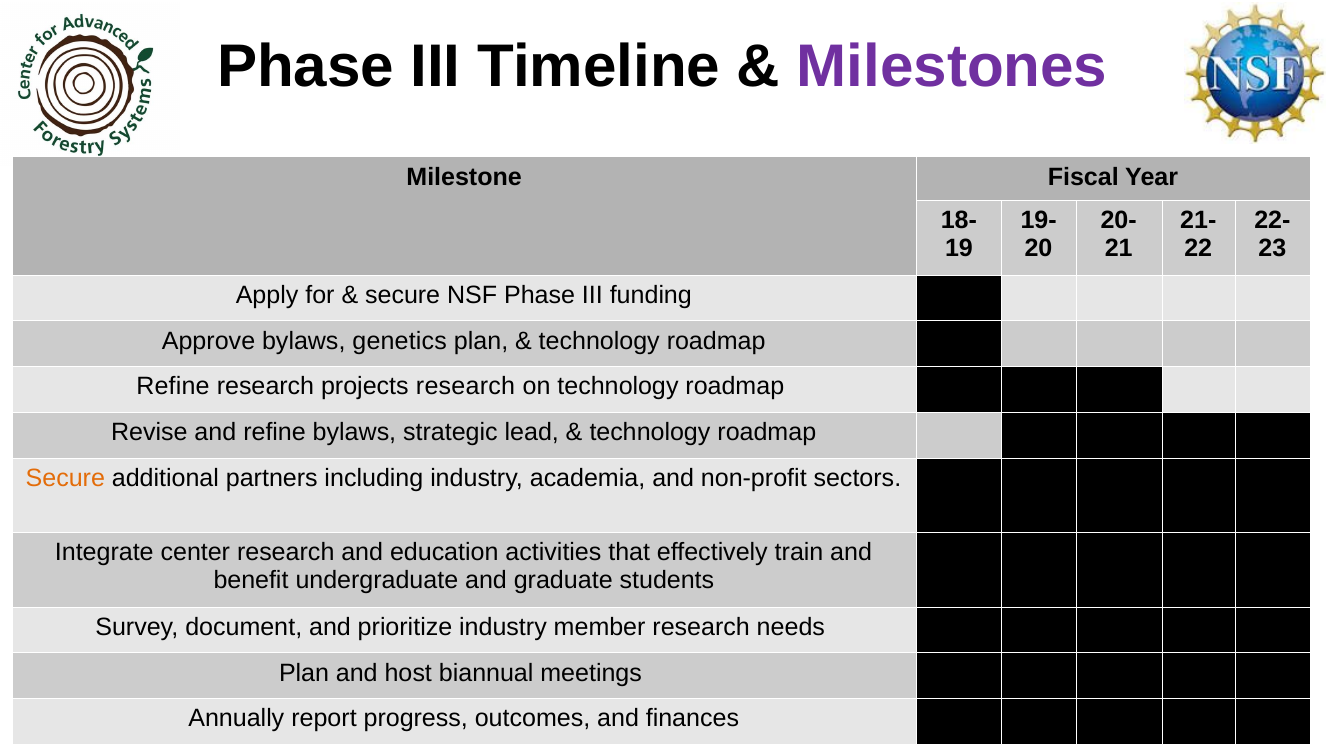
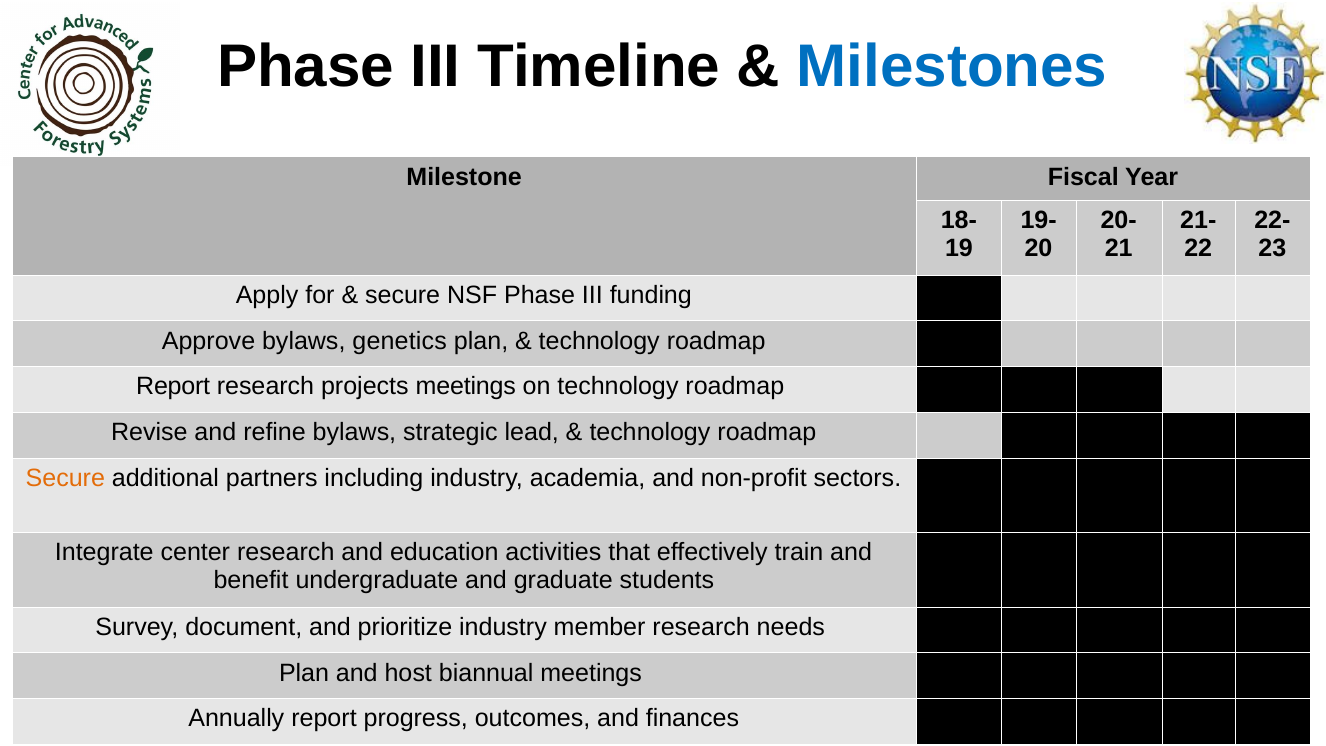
Milestones colour: purple -> blue (952, 66)
Refine: Refine -> Report (173, 387)
projects research: research -> meetings (466, 387)
